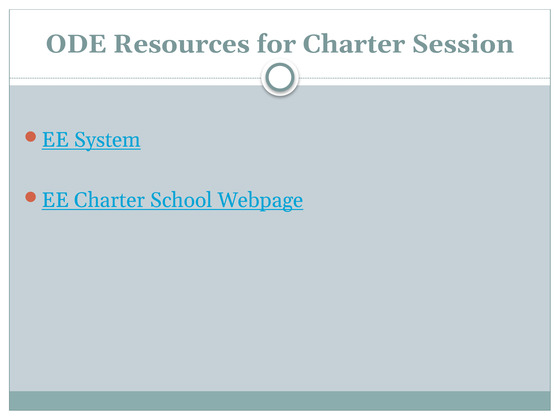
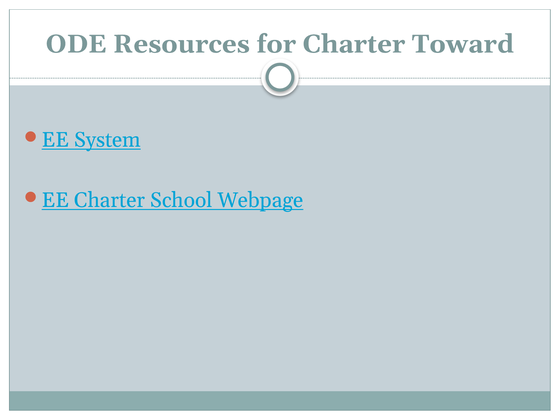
Session: Session -> Toward (463, 44)
